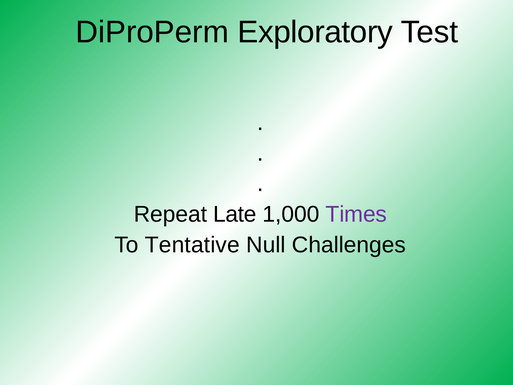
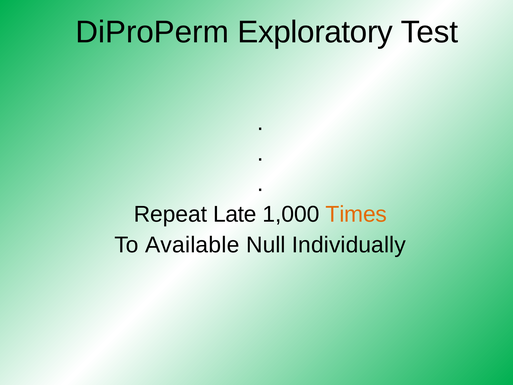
Times colour: purple -> orange (356, 214)
Tentative: Tentative -> Available (192, 245)
Challenges: Challenges -> Individually (349, 245)
